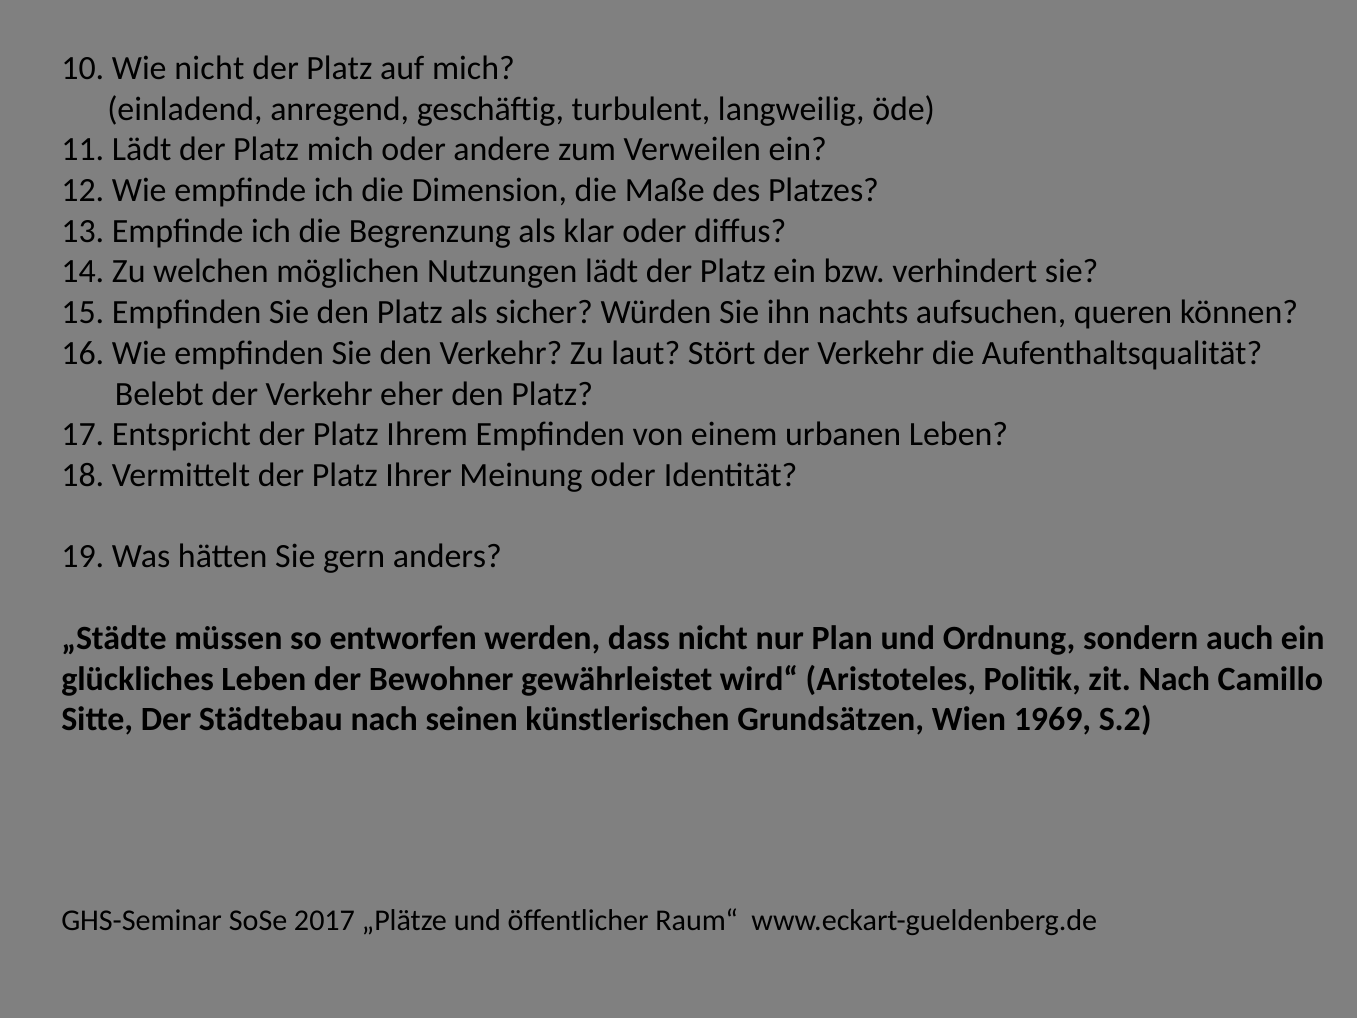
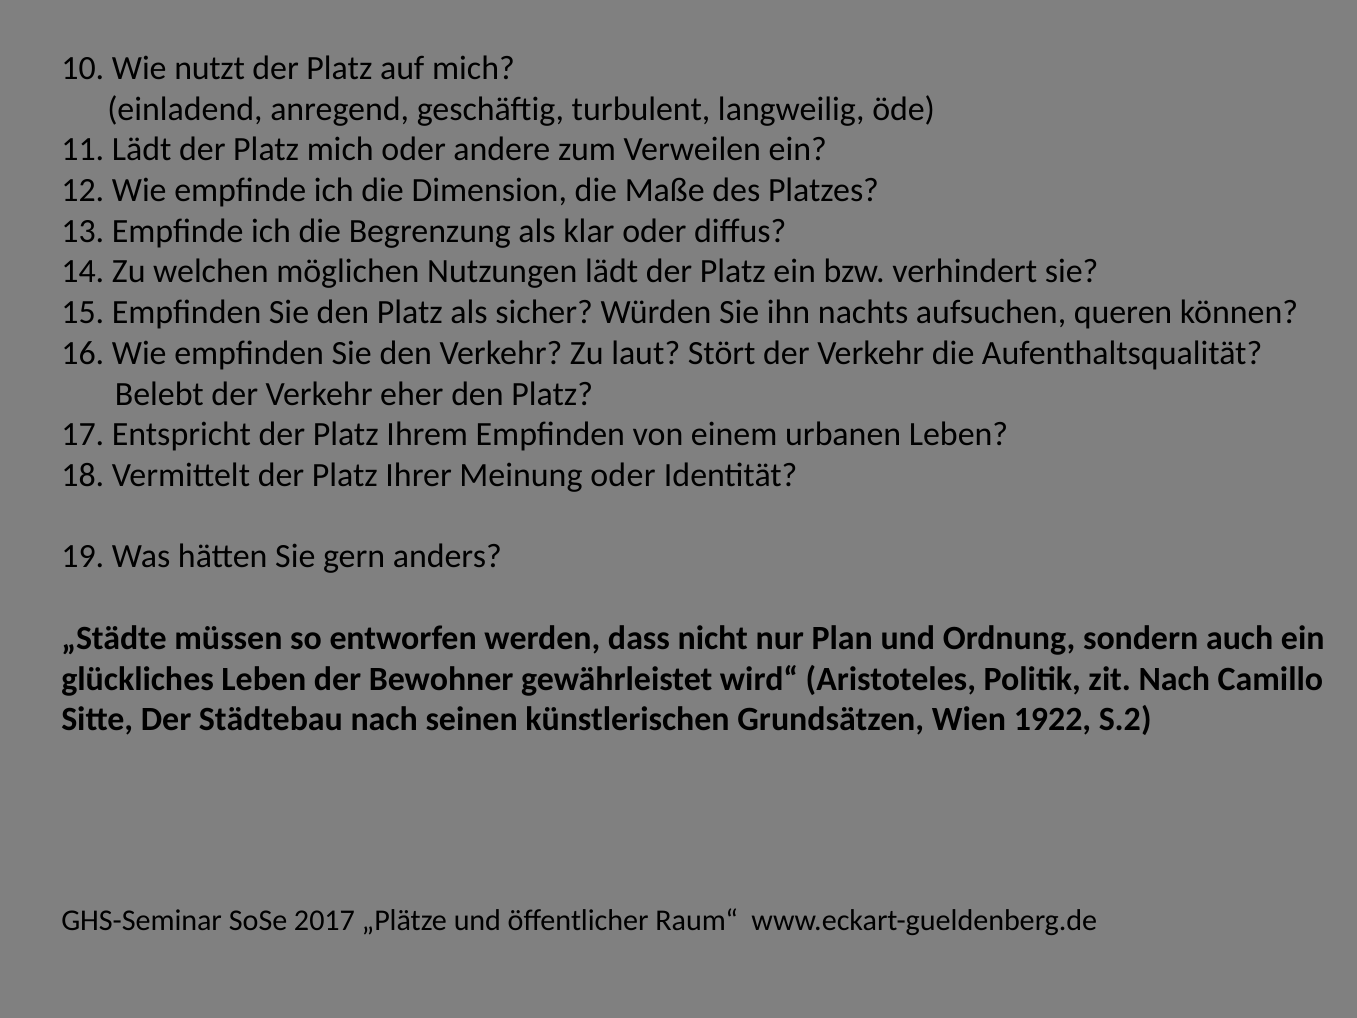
Wie nicht: nicht -> nutzt (210, 68)
1969: 1969 -> 1922 (1052, 719)
